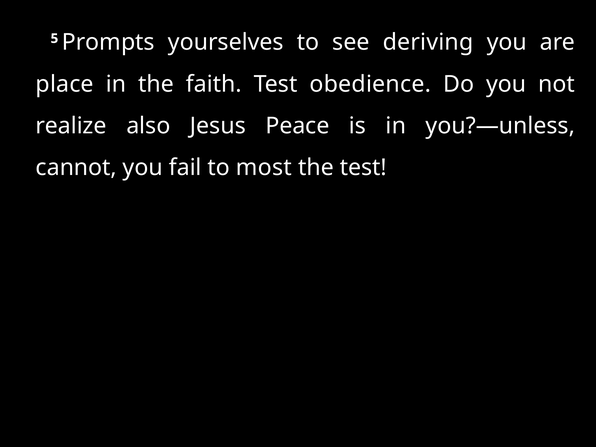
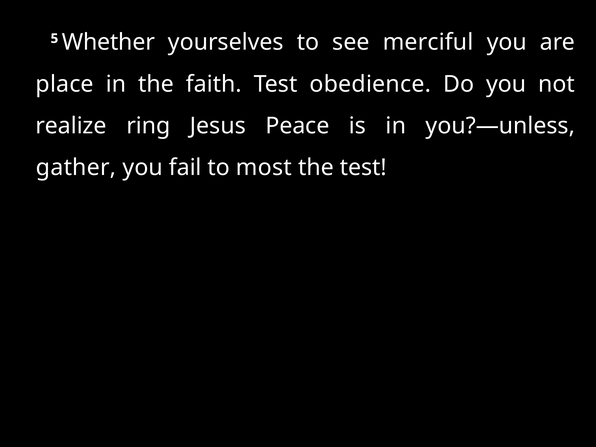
Prompts: Prompts -> Whether (108, 42)
deriving: deriving -> merciful (428, 42)
also: also -> ring (148, 126)
cannot: cannot -> gather (76, 168)
